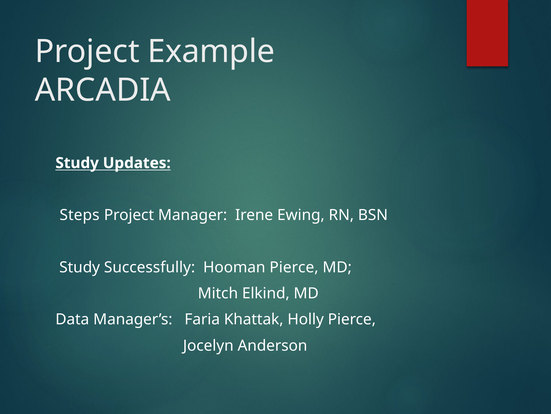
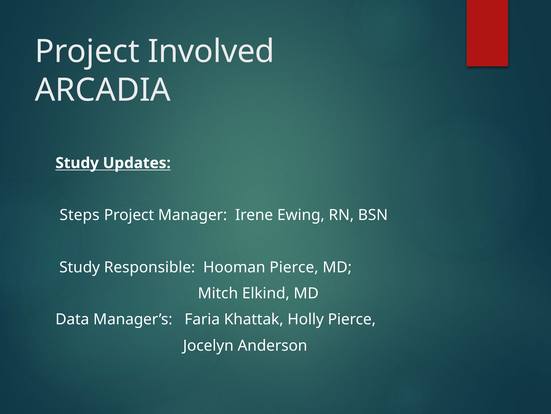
Example: Example -> Involved (211, 52)
Successfully: Successfully -> Responsible (150, 267)
